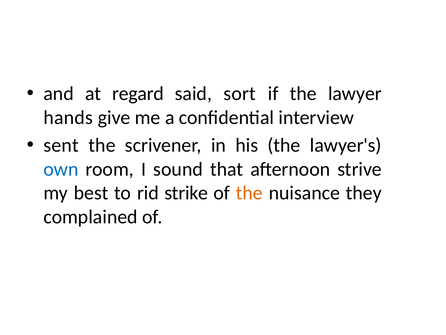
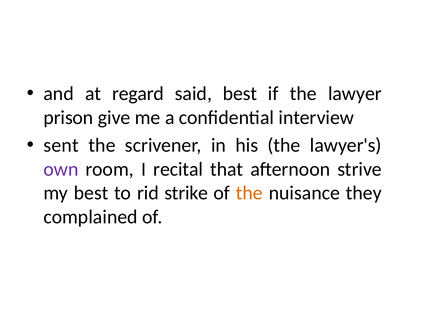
said sort: sort -> best (240, 94)
hands: hands -> prison (68, 117)
own colour: blue -> purple (61, 169)
sound: sound -> recital (178, 169)
